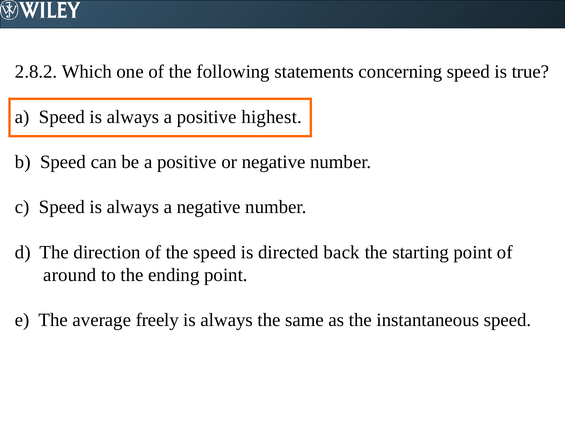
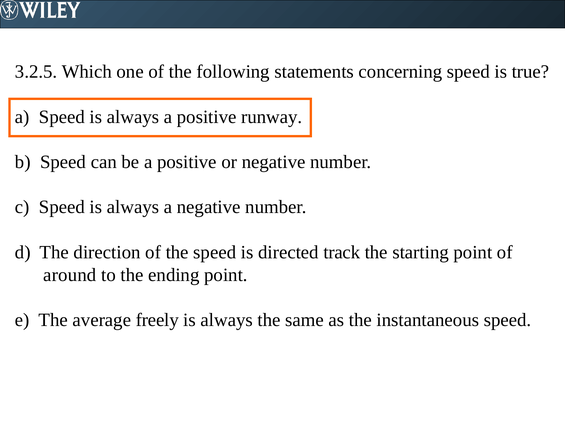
2.8.2: 2.8.2 -> 3.2.5 (36, 72)
highest: highest -> runway (272, 117)
back: back -> track (342, 253)
